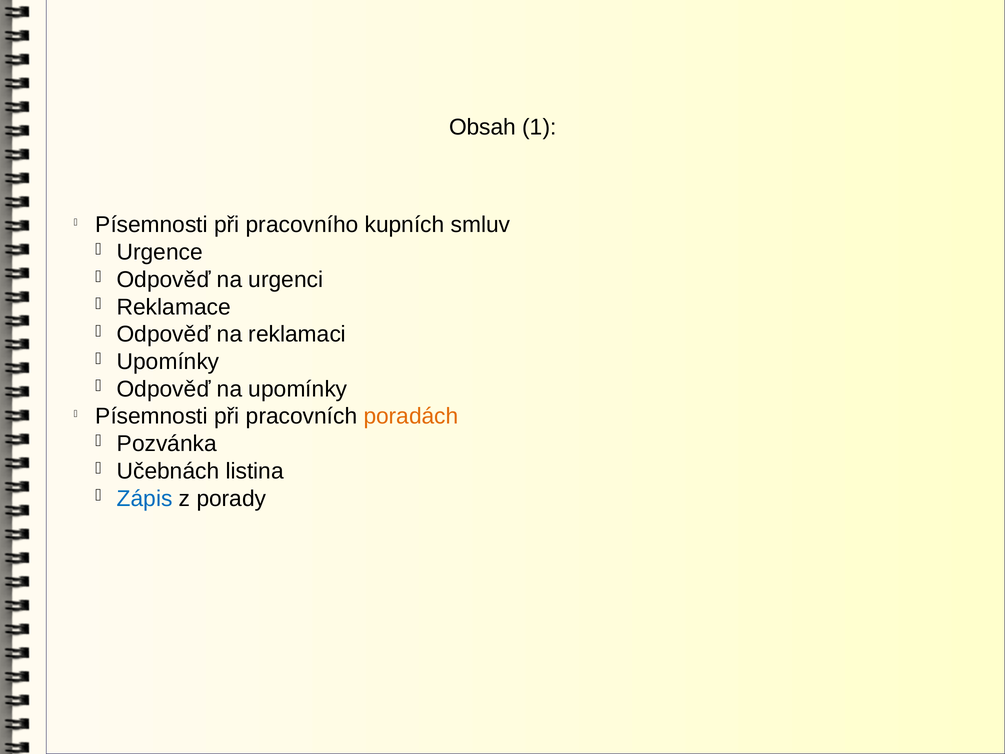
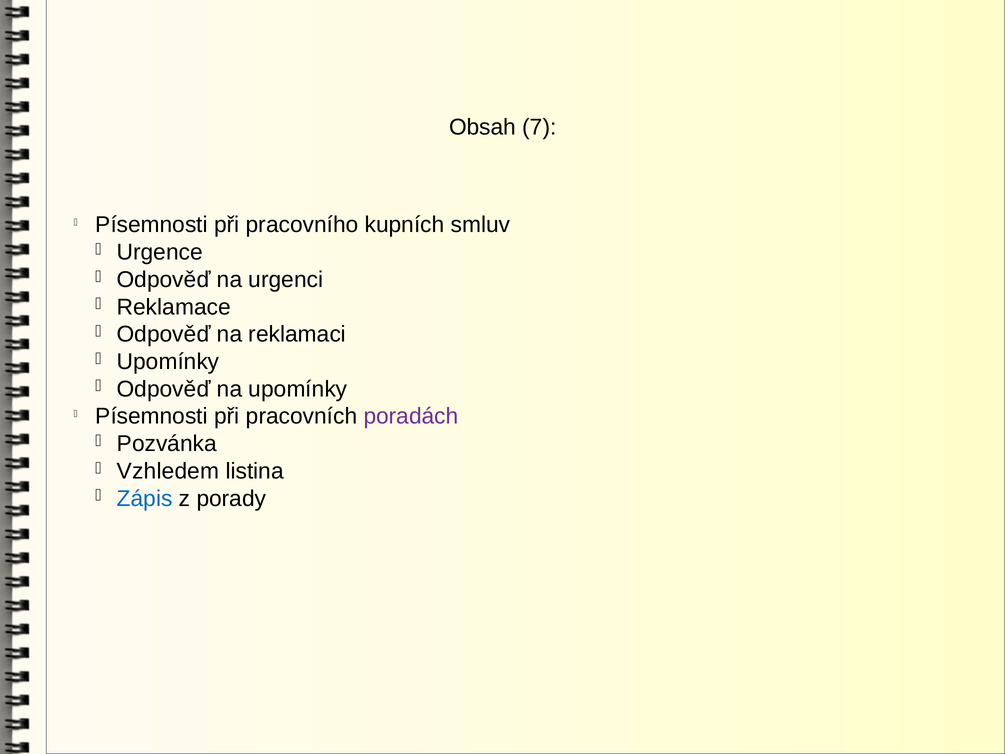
1: 1 -> 7 (539, 127)
poradách colour: orange -> purple (411, 416)
Učebnách: Učebnách -> Vzhledem (168, 471)
